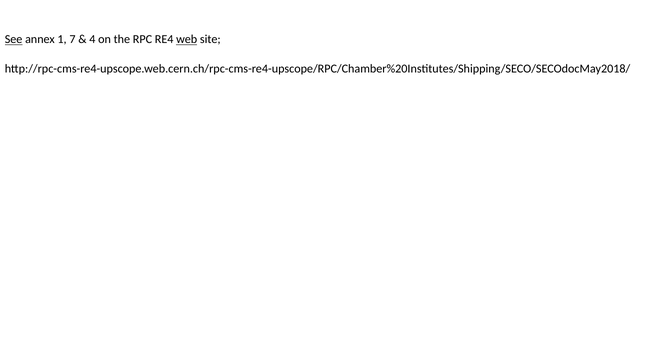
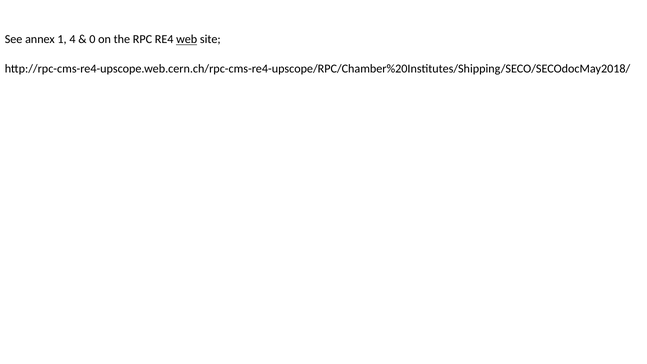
See underline: present -> none (14, 39)
7: 7 -> 4 (72, 39)
4: 4 -> 0 (92, 39)
